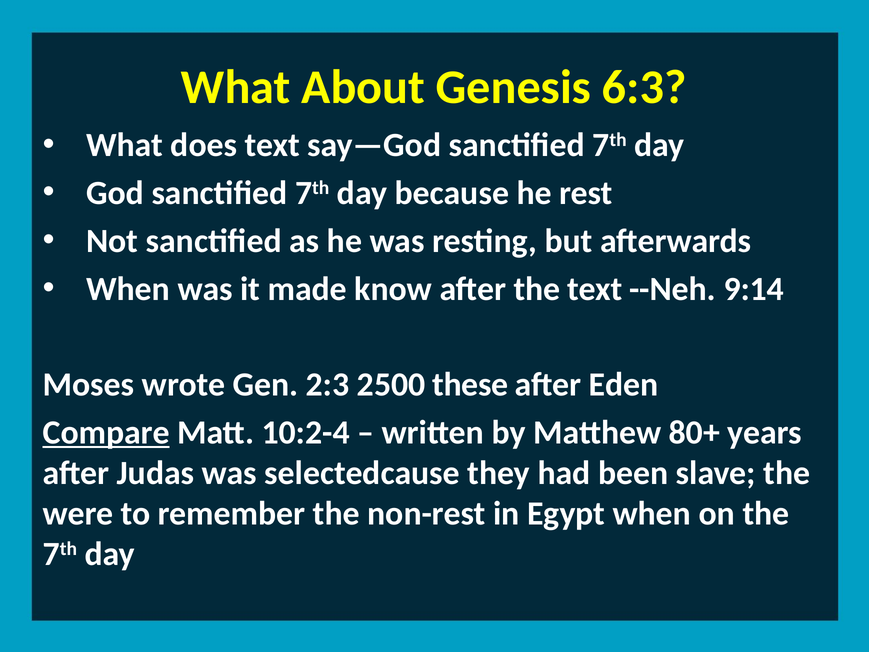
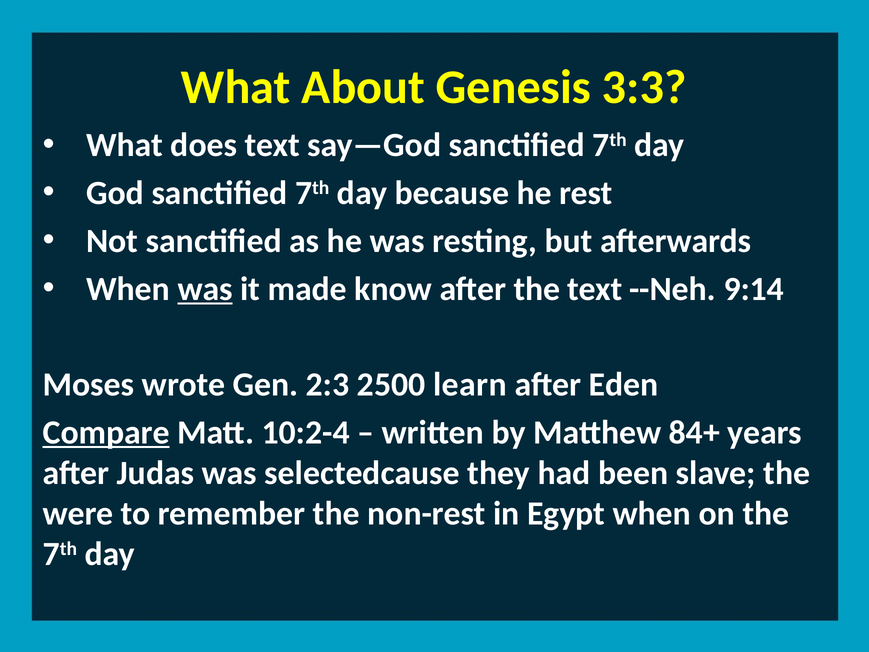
6:3: 6:3 -> 3:3 (644, 87)
was underline: none -> present (205, 289)
these: these -> learn (470, 384)
80+: 80+ -> 84+ (694, 432)
